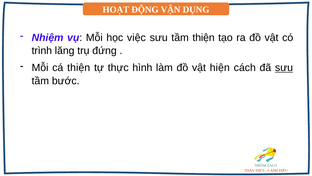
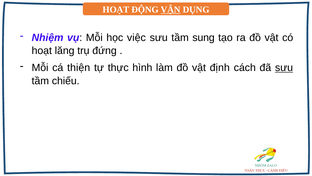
VẬN underline: none -> present (171, 9)
tầm thiện: thiện -> sung (204, 37)
trình: trình -> hoạt (42, 51)
hiện: hiện -> định (220, 68)
bước: bước -> chiếu (66, 81)
